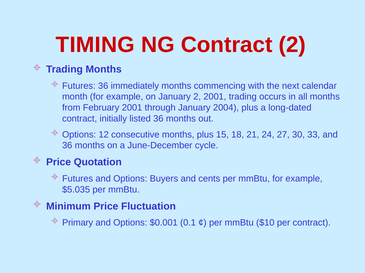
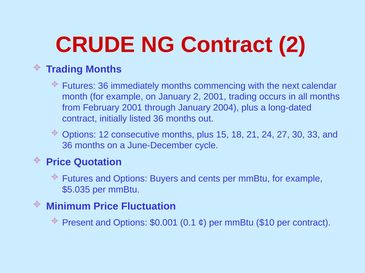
TIMING: TIMING -> CRUDE (95, 45)
Primary: Primary -> Present (78, 223)
